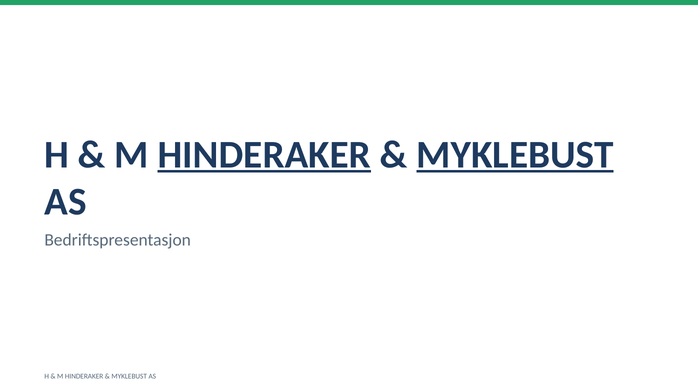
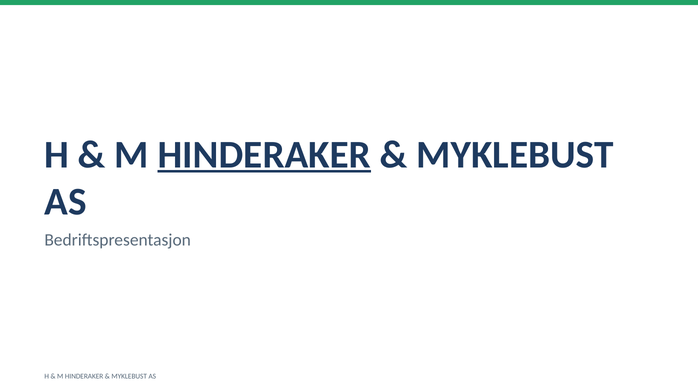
MYKLEBUST underline: present -> none (515, 155)
